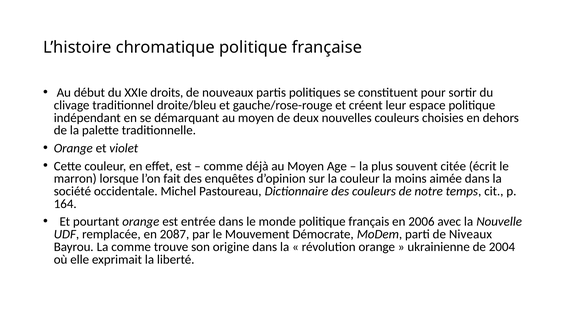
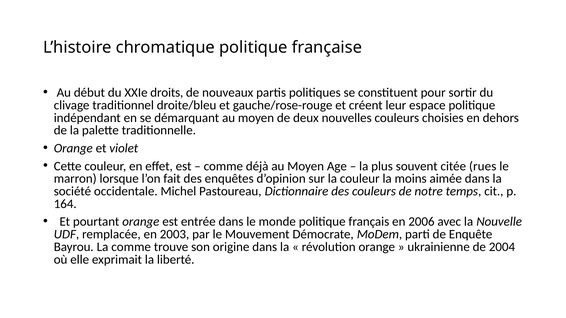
écrit: écrit -> rues (483, 166)
2087: 2087 -> 2003 (175, 235)
Niveaux: Niveaux -> Enquête (471, 235)
